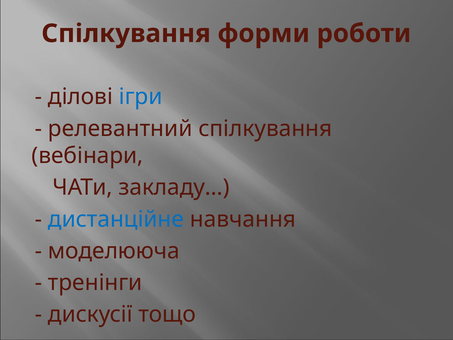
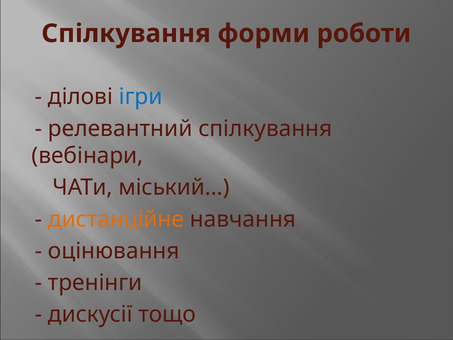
закладу…: закладу… -> міський… (174, 187)
дистанційне colour: blue -> orange (116, 219)
моделююча: моделююча -> оцінювання (114, 251)
